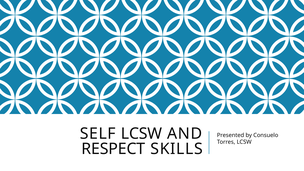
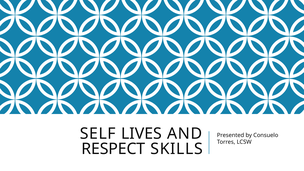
SELF LCSW: LCSW -> LIVES (141, 134)
